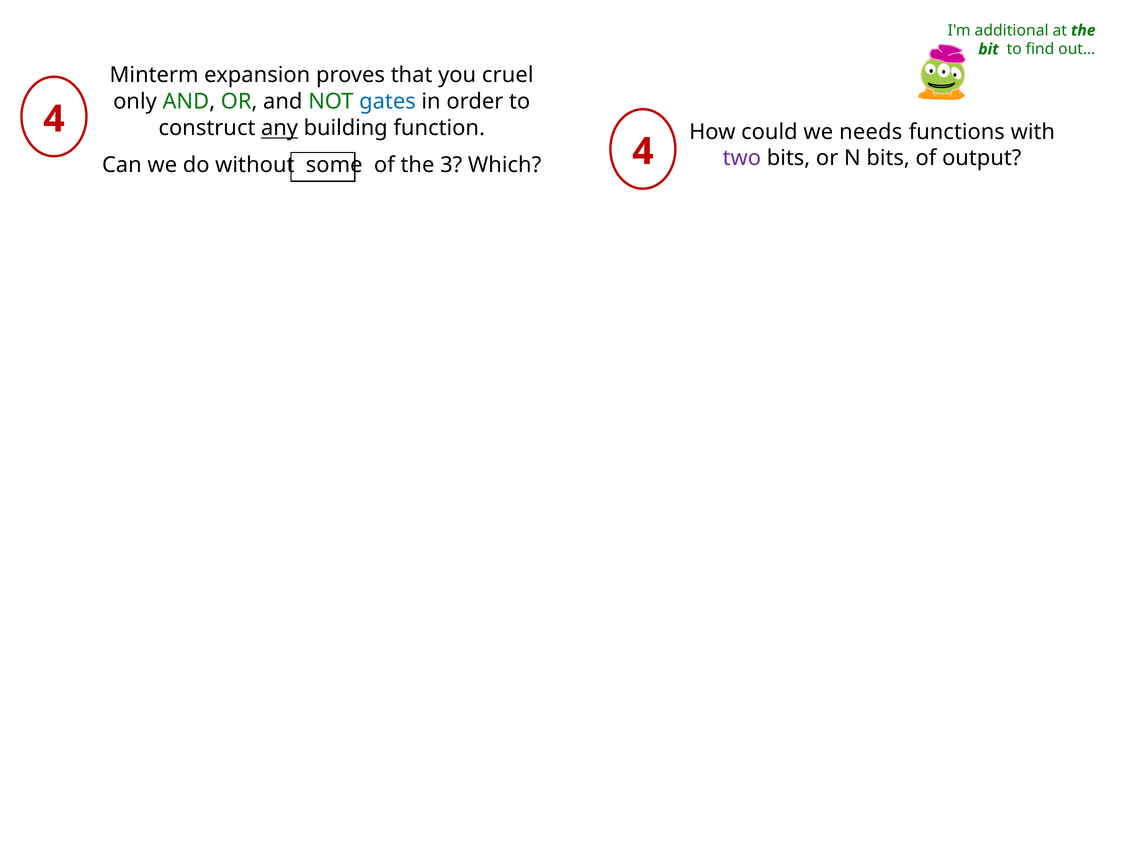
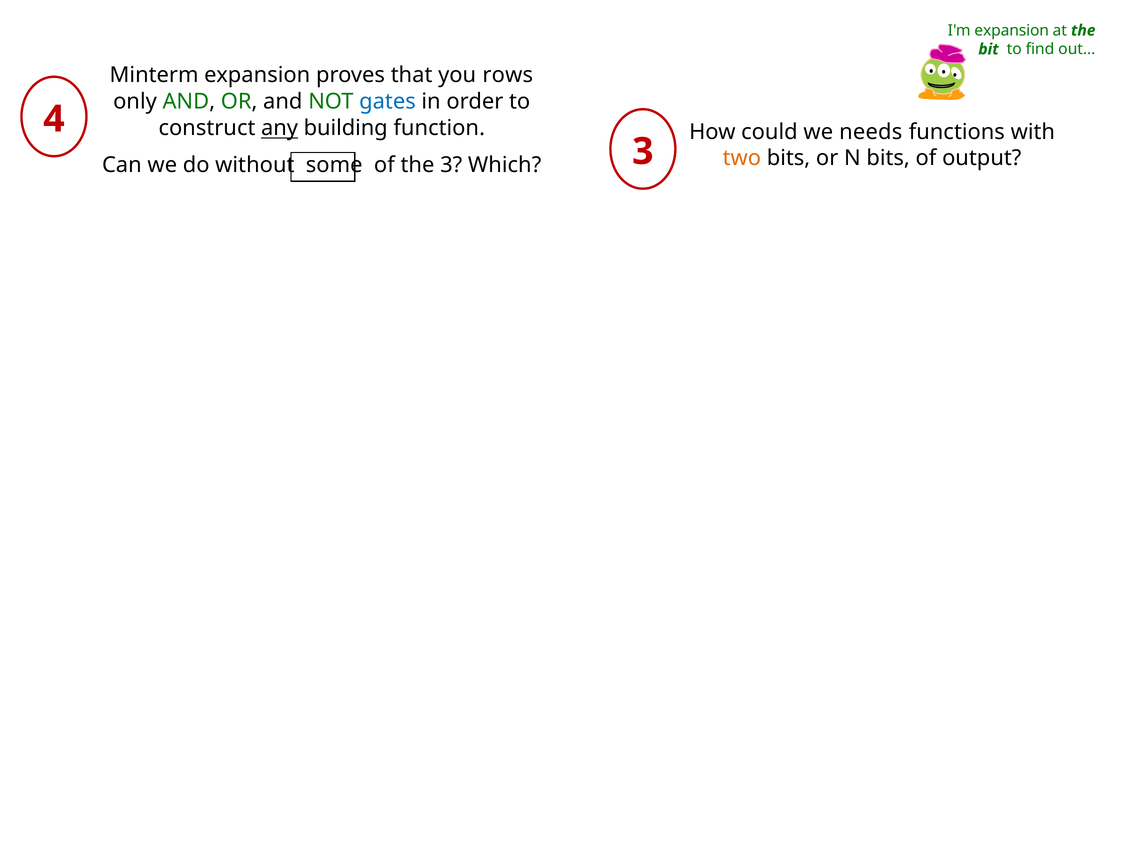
I'm additional: additional -> expansion (1012, 30)
cruel: cruel -> rows (508, 75)
two colour: purple -> orange (742, 158)
Which 4: 4 -> 3 (643, 152)
